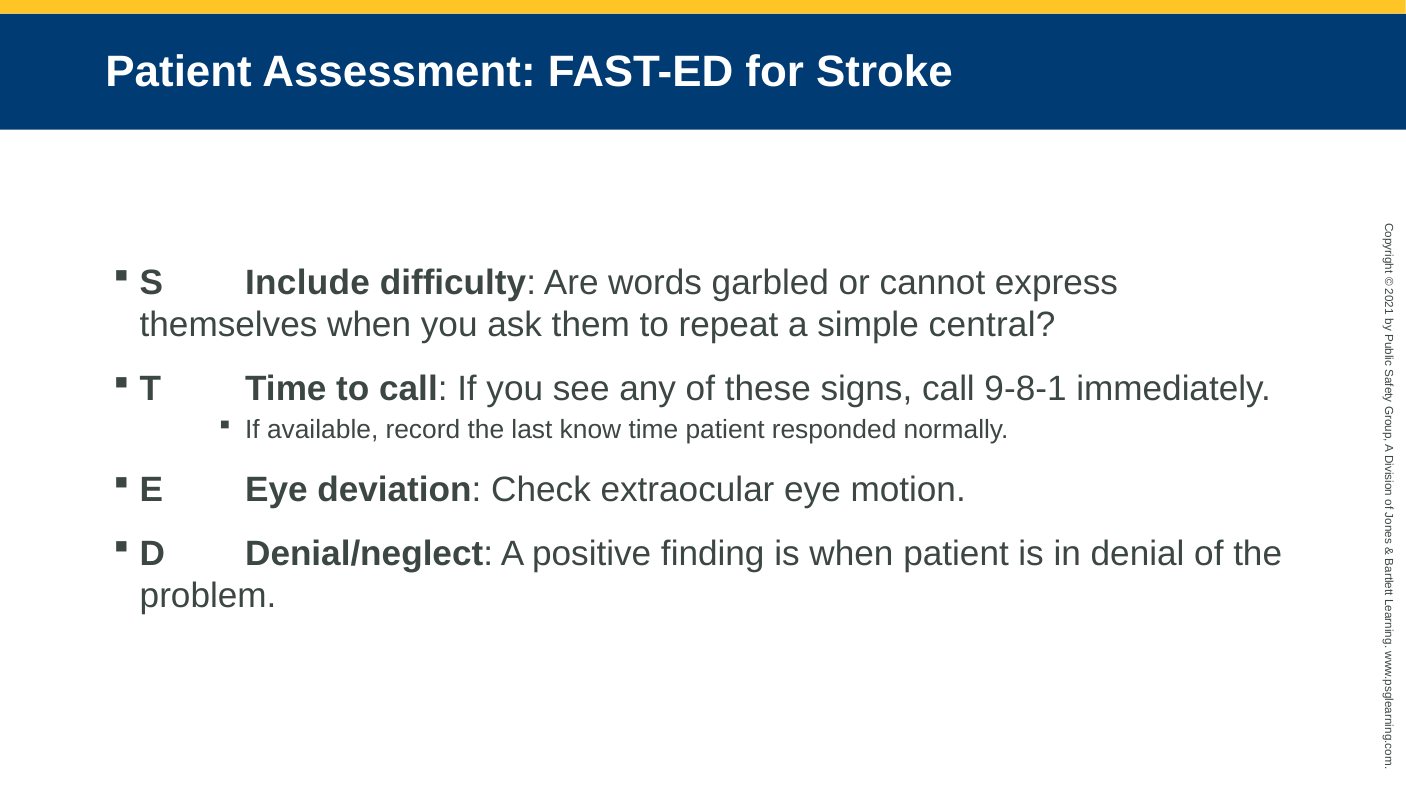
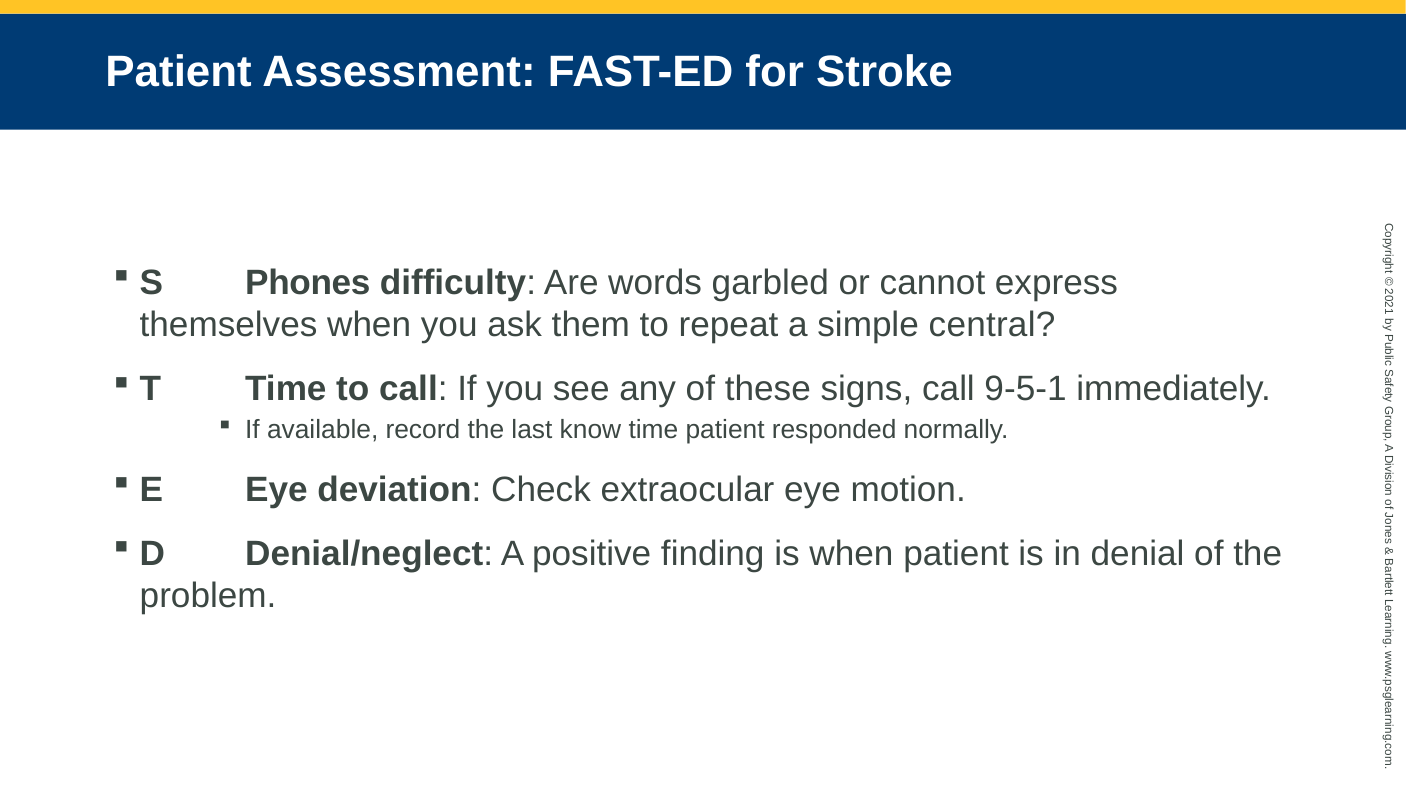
Include: Include -> Phones (308, 283)
9-8-1: 9-8-1 -> 9-5-1 (1026, 389)
